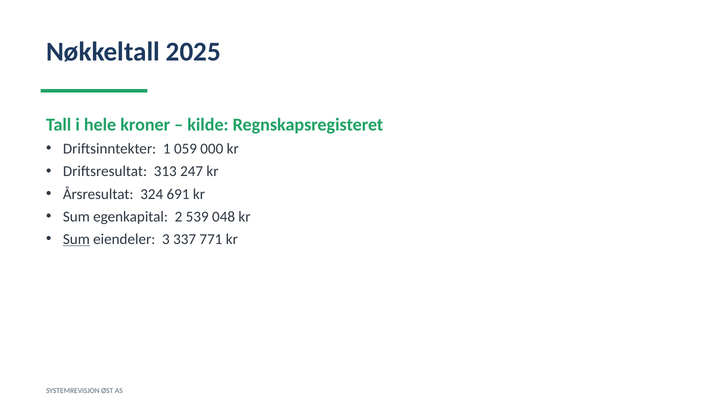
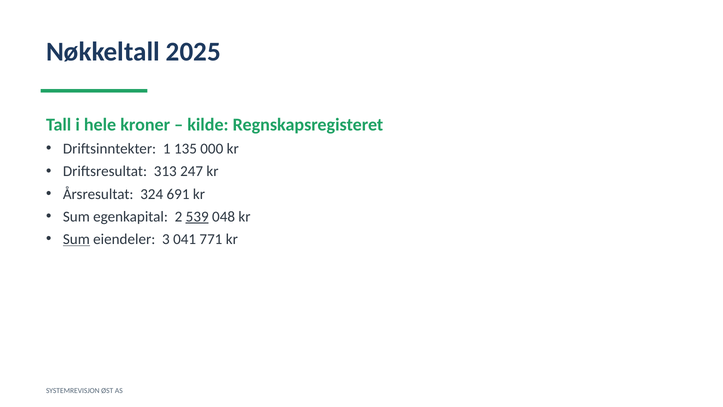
059: 059 -> 135 (185, 149)
539 underline: none -> present (197, 216)
337: 337 -> 041 (185, 239)
